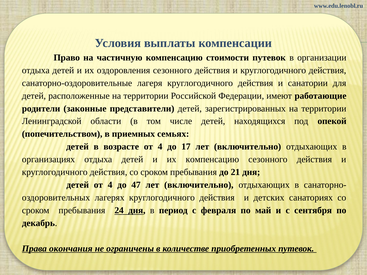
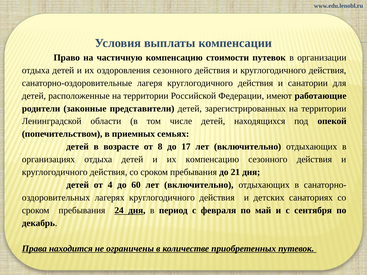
возрасте от 4: 4 -> 8 (160, 147)
47: 47 -> 60 (136, 185)
окончания: окончания -> находится (71, 249)
